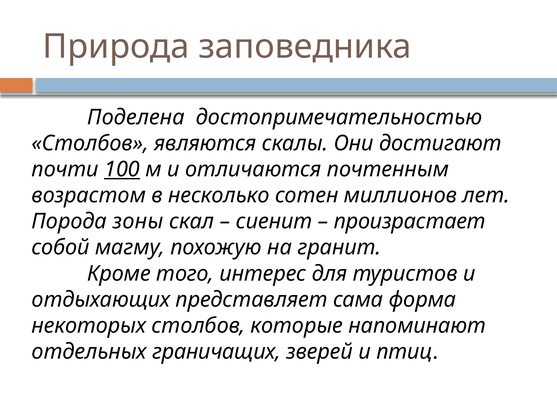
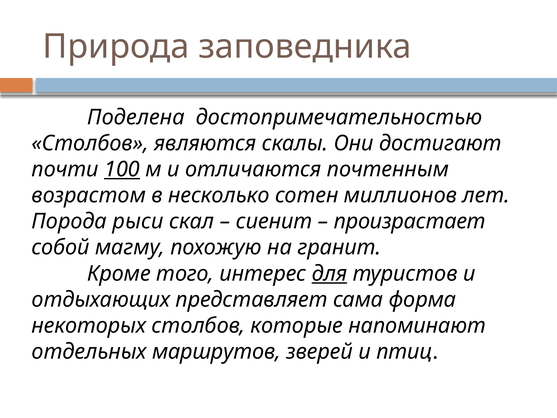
зоны: зоны -> рыси (138, 221)
для underline: none -> present (329, 273)
граничащих: граничащих -> маршрутов (216, 351)
